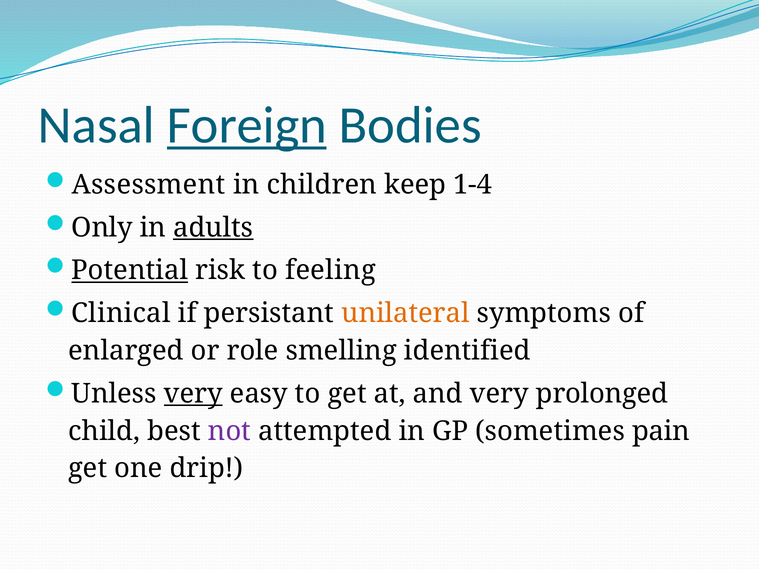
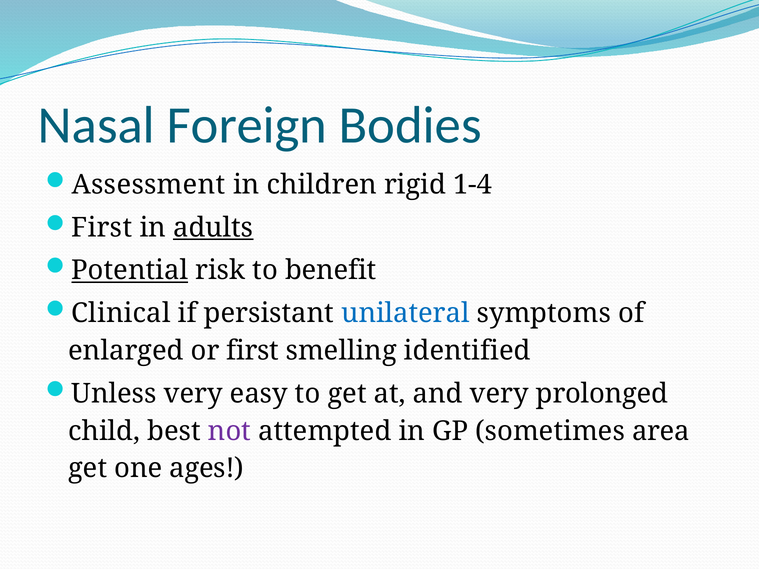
Foreign underline: present -> none (247, 125)
keep: keep -> rigid (415, 185)
Only: Only -> First (102, 228)
feeling: feeling -> benefit (331, 271)
unilateral colour: orange -> blue (405, 313)
or role: role -> first (253, 351)
very underline: present -> none (193, 394)
pain: pain -> area (661, 431)
drip: drip -> ages (207, 469)
